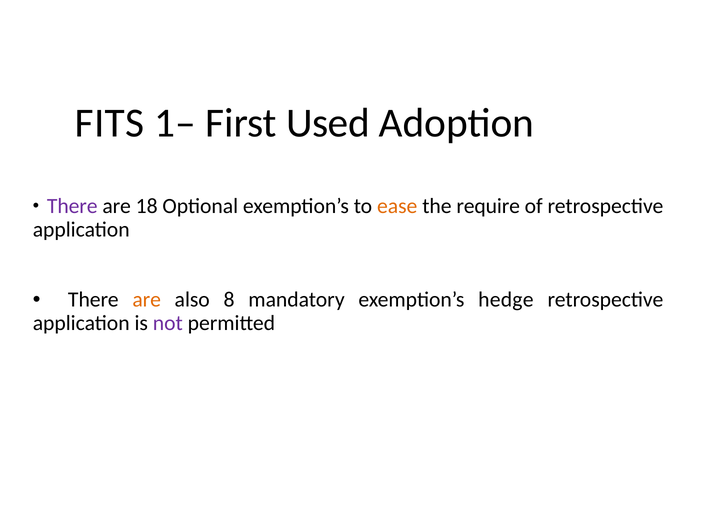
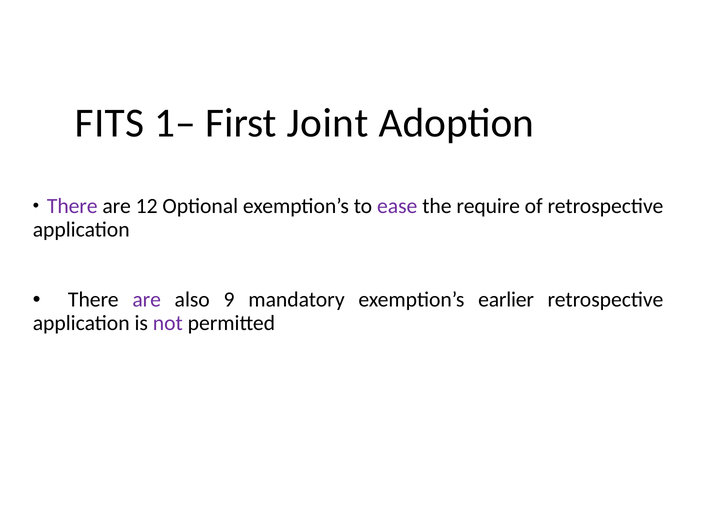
Used: Used -> Joint (328, 123)
18: 18 -> 12 (147, 206)
ease colour: orange -> purple (397, 206)
are colour: orange -> purple (147, 300)
8: 8 -> 9 (229, 300)
hedge: hedge -> earlier (506, 300)
